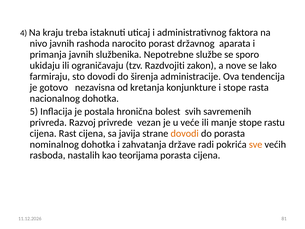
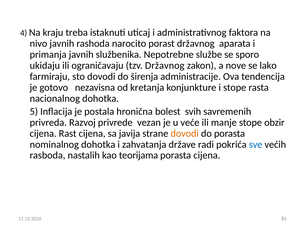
tzv Razdvojiti: Razdvojiti -> Državnog (165, 65)
rastu: rastu -> obzir (274, 122)
sve colour: orange -> blue (256, 144)
